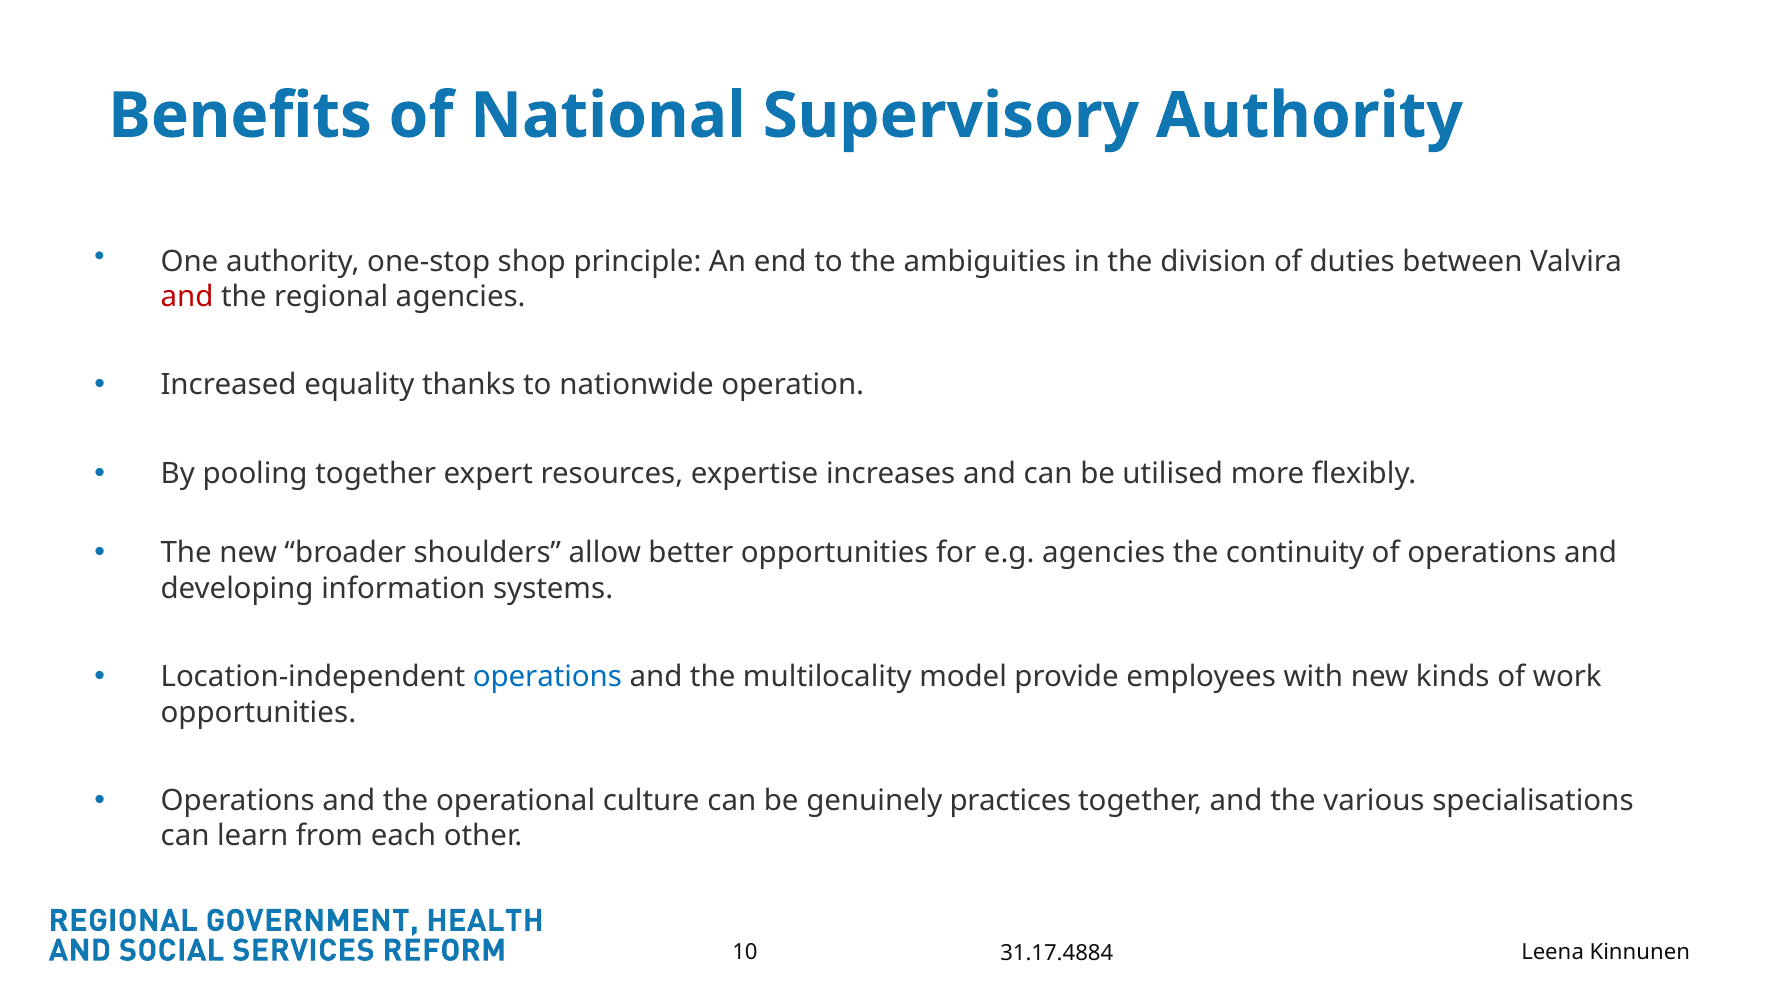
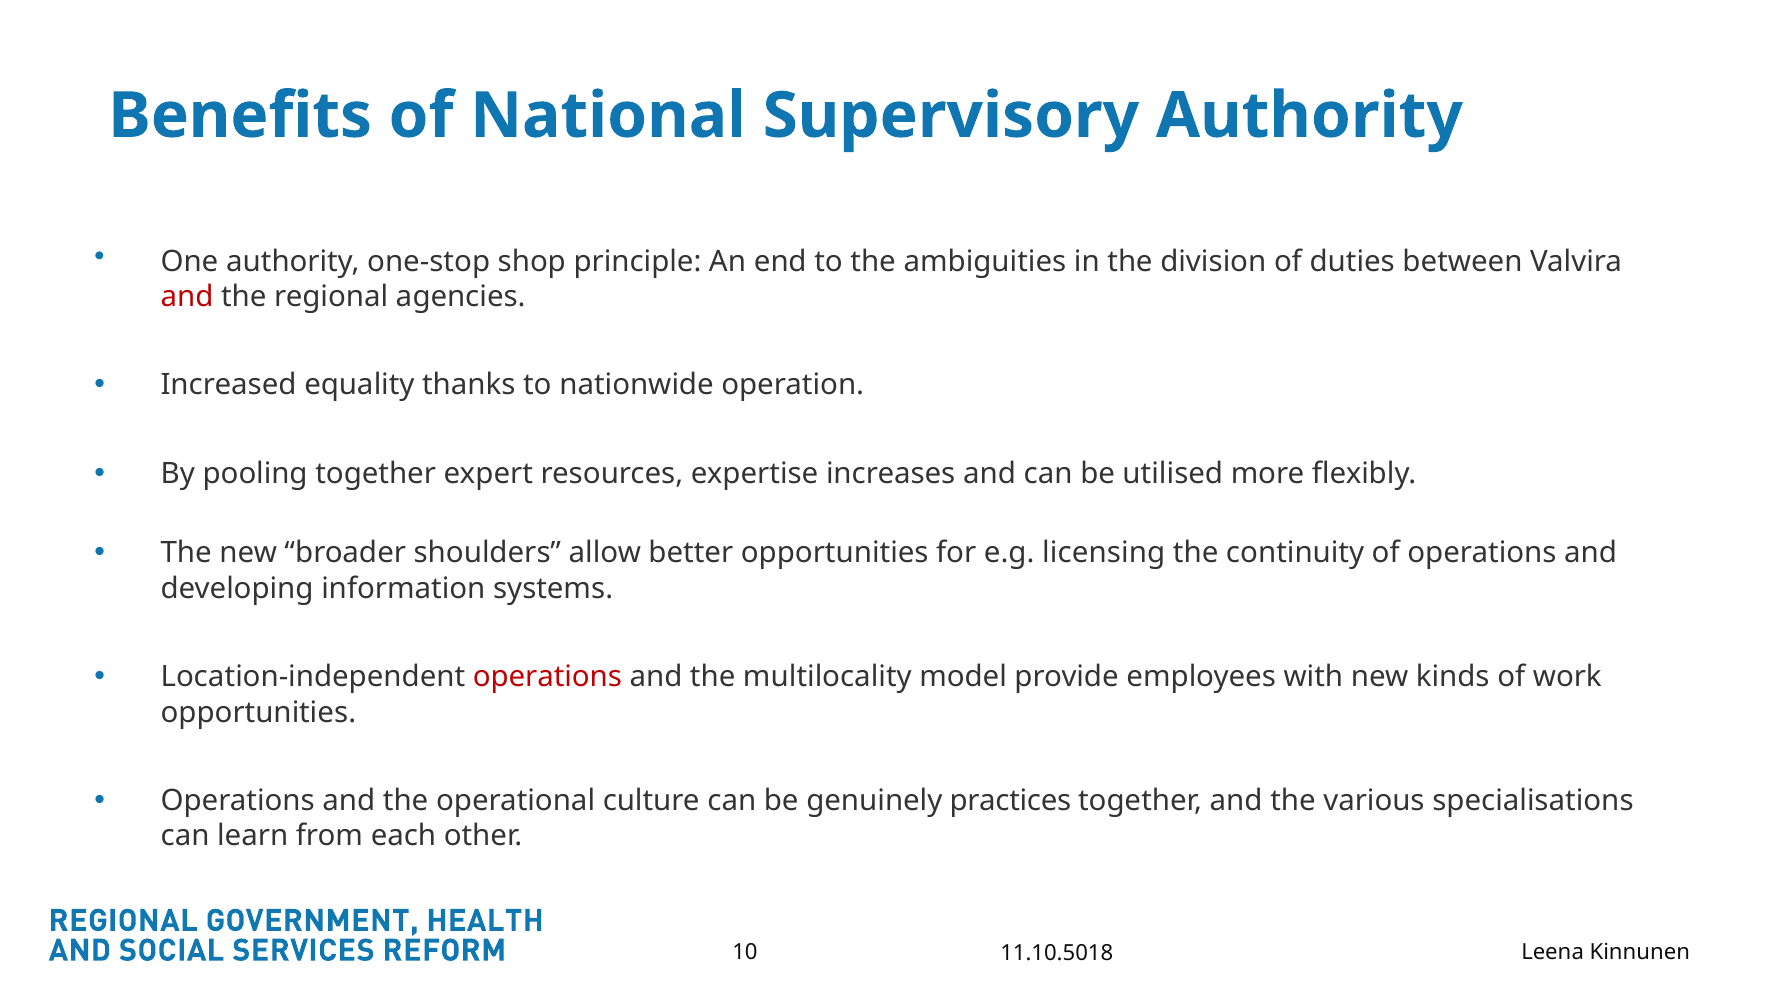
e.g agencies: agencies -> licensing (1104, 554)
operations colour: blue -> red (547, 678)
31.17.4884: 31.17.4884 -> 11.10.5018 (1057, 954)
